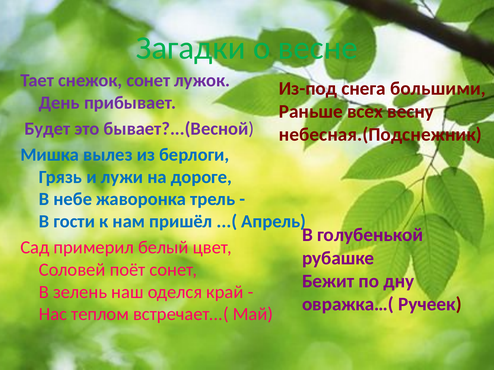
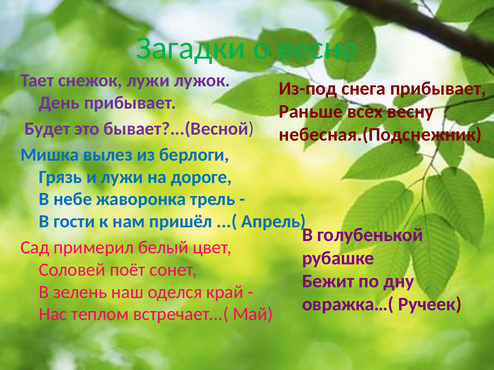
снежок сонет: сонет -> лужи (148, 80)
снега большими: большими -> прибывает (438, 89)
